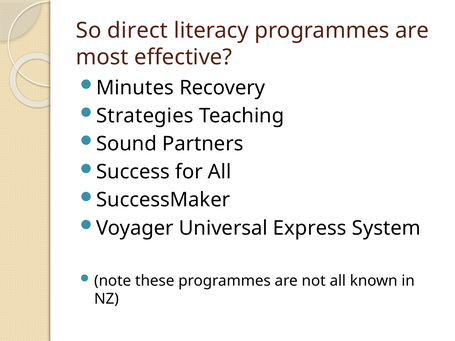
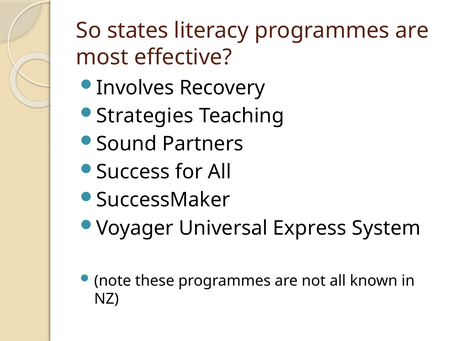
direct: direct -> states (138, 31)
Minutes: Minutes -> Involves (135, 88)
